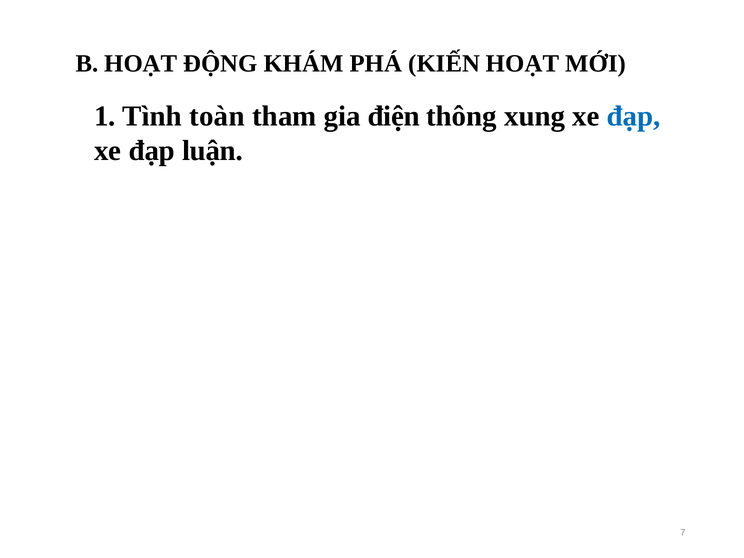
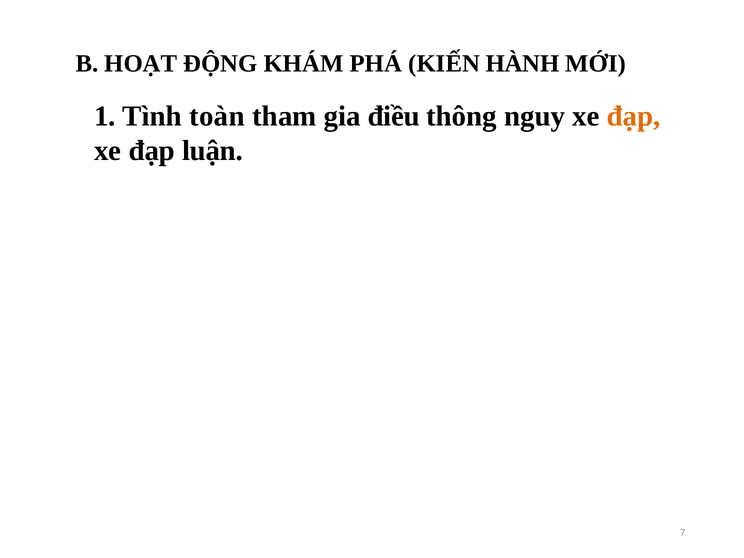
KIẾN HOẠT: HOẠT -> HÀNH (523, 64)
điện: điện -> điều (394, 116)
xung: xung -> nguy (535, 116)
đạp colour: blue -> orange (634, 116)
